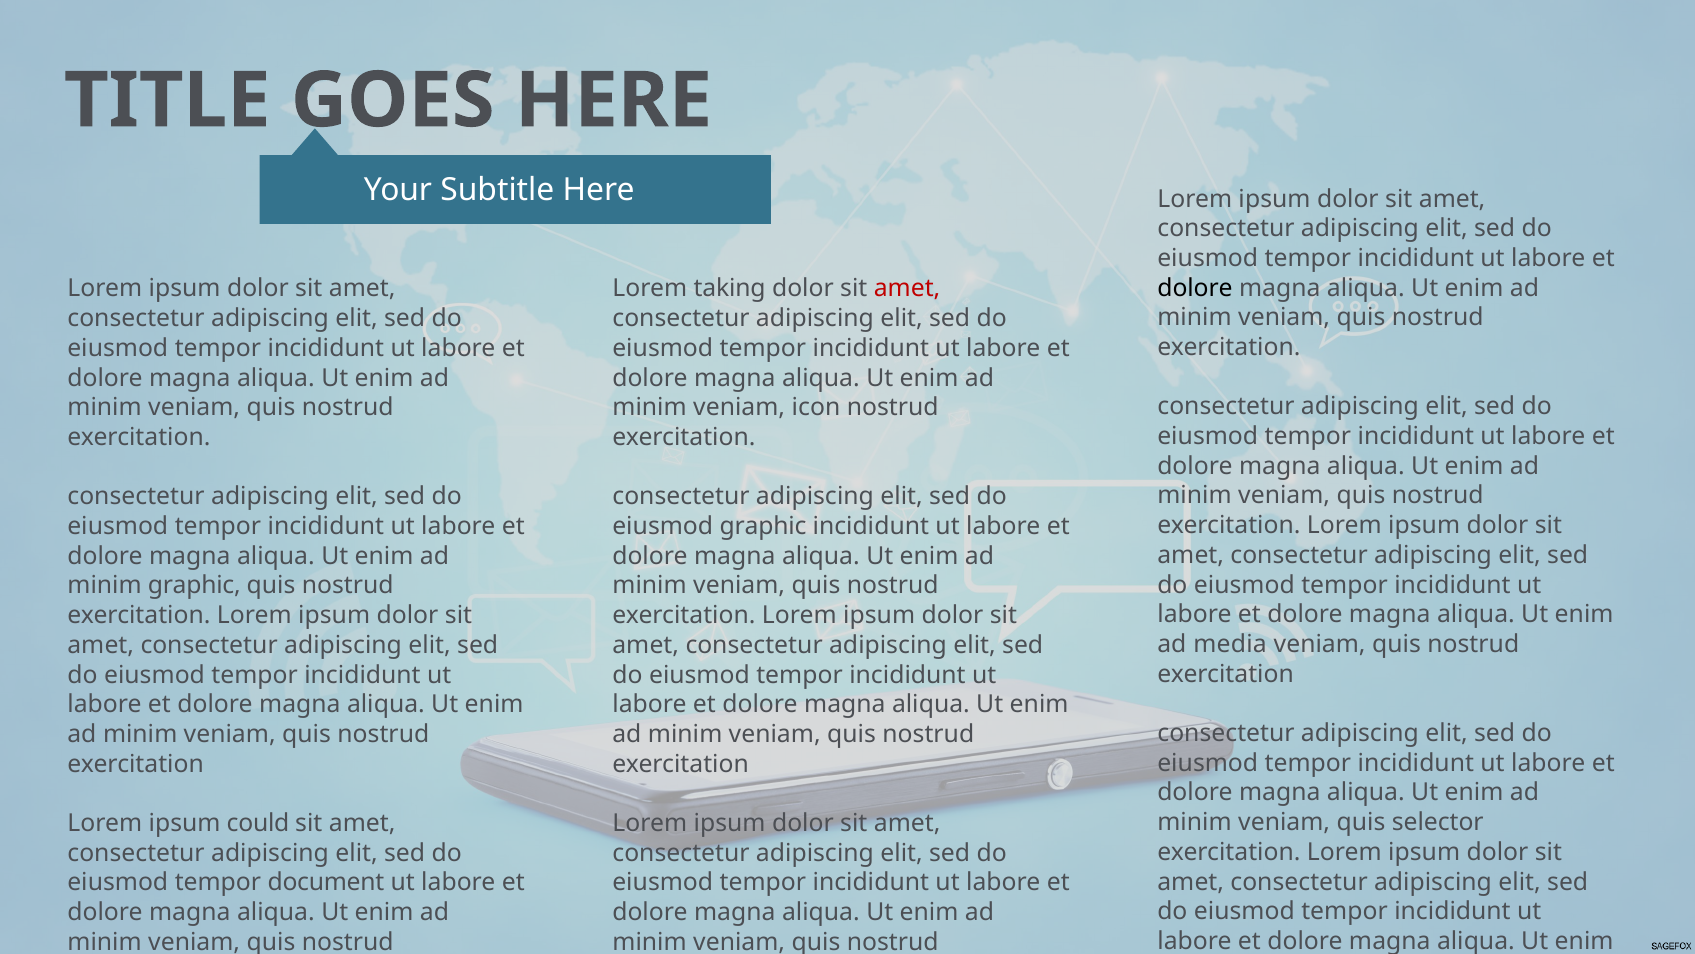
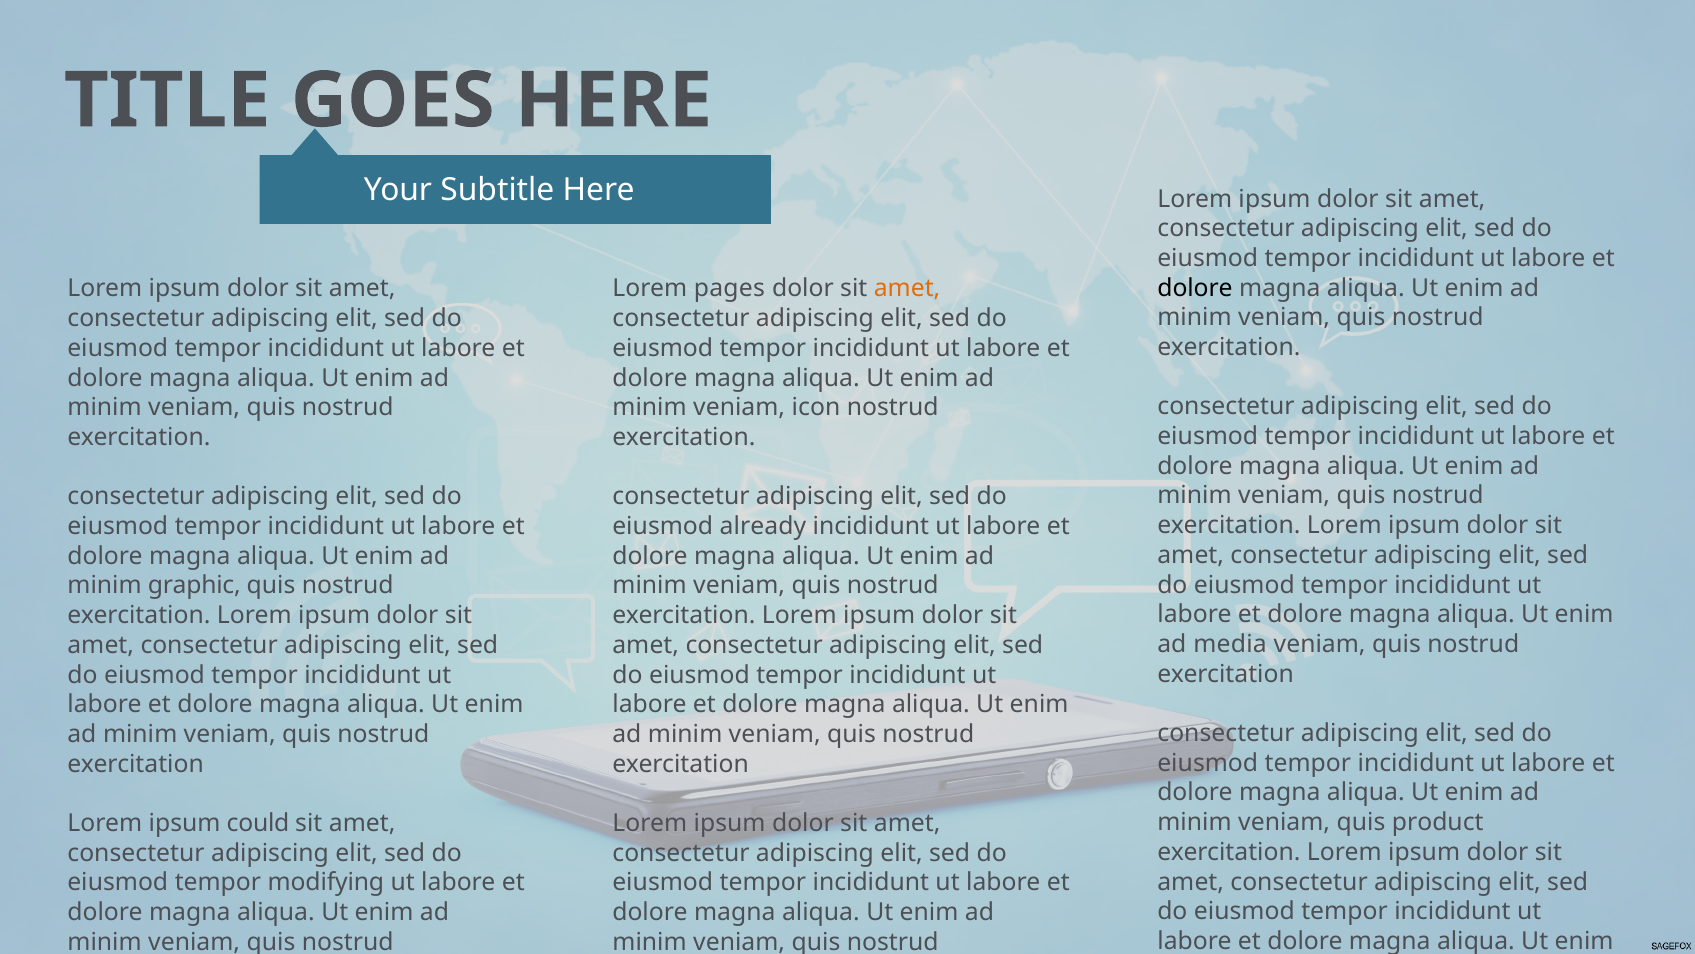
taking: taking -> pages (729, 289)
amet colour: red -> orange (907, 289)
eiusmod graphic: graphic -> already (763, 526)
selector: selector -> product (1438, 822)
document: document -> modifying (326, 882)
